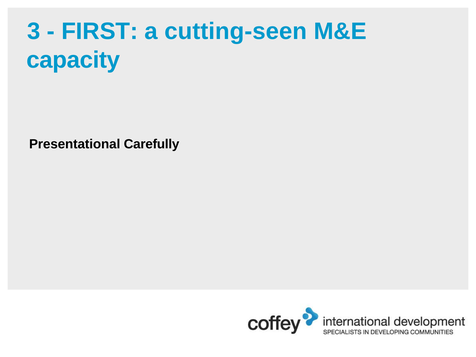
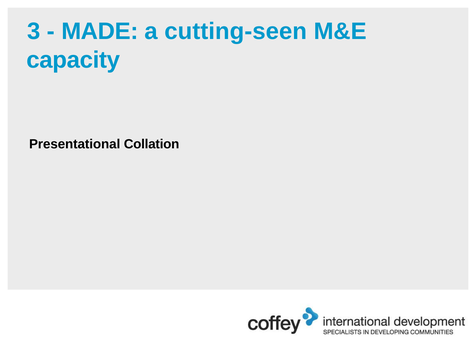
FIRST: FIRST -> MADE (100, 31)
Carefully: Carefully -> Collation (152, 144)
